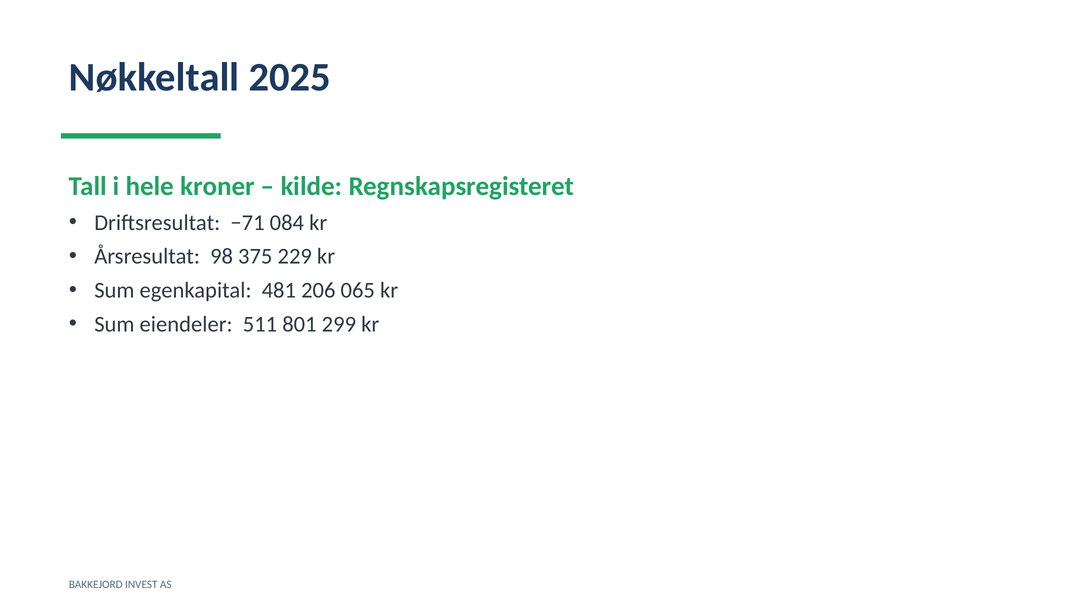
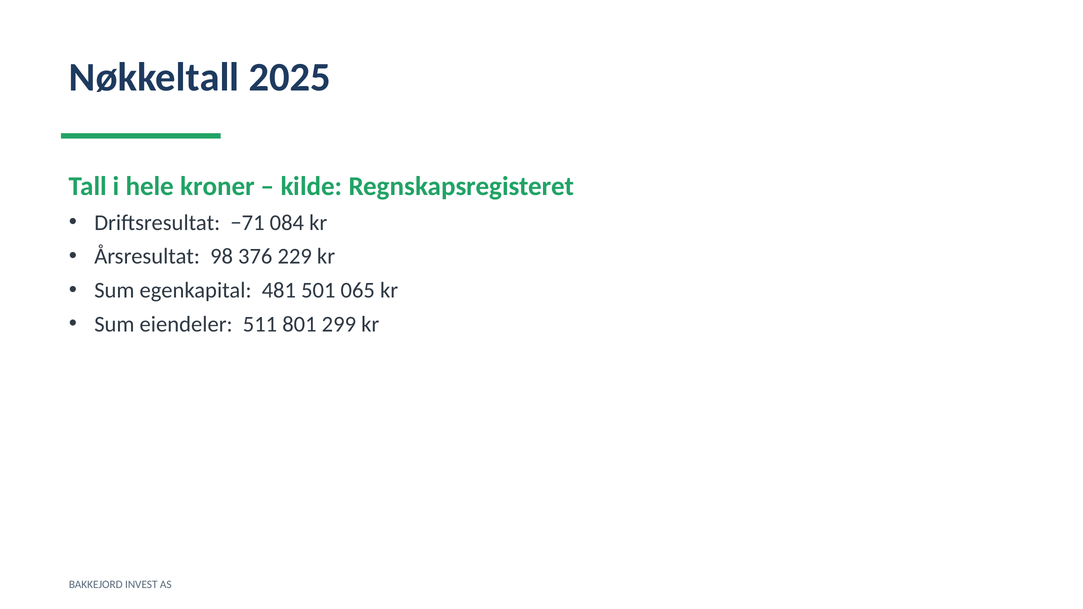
375: 375 -> 376 (255, 257)
206: 206 -> 501 (318, 290)
